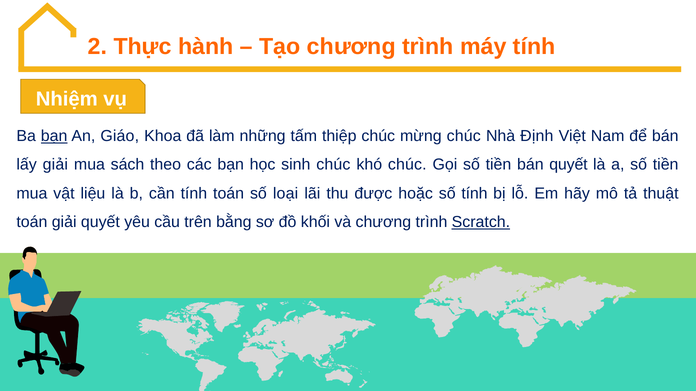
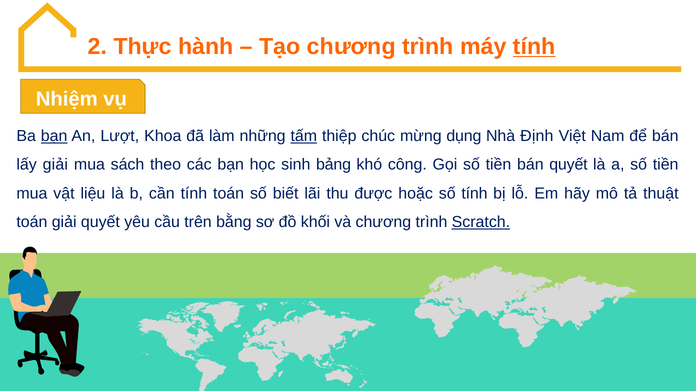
tính underline: none -> present (534, 47)
Giáo: Giáo -> Lượt (120, 136)
tấm underline: none -> present (304, 136)
mừng chúc: chúc -> dụng (464, 136)
sinh chúc: chúc -> bảng (334, 165)
khó chúc: chúc -> công (407, 165)
loại: loại -> biết (286, 194)
